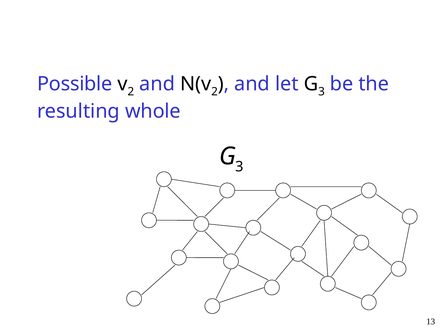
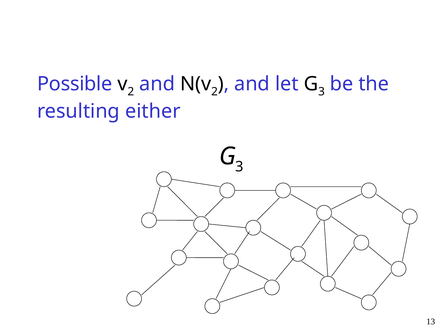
whole: whole -> either (153, 111)
